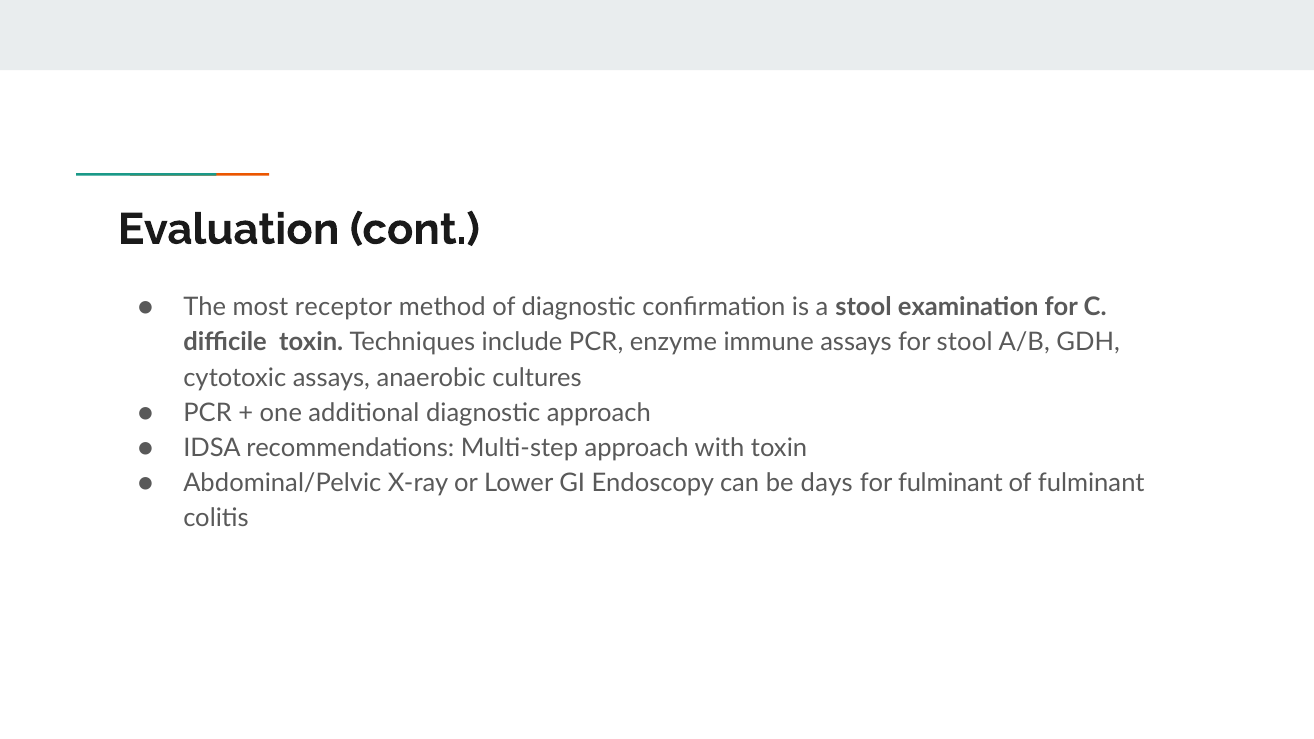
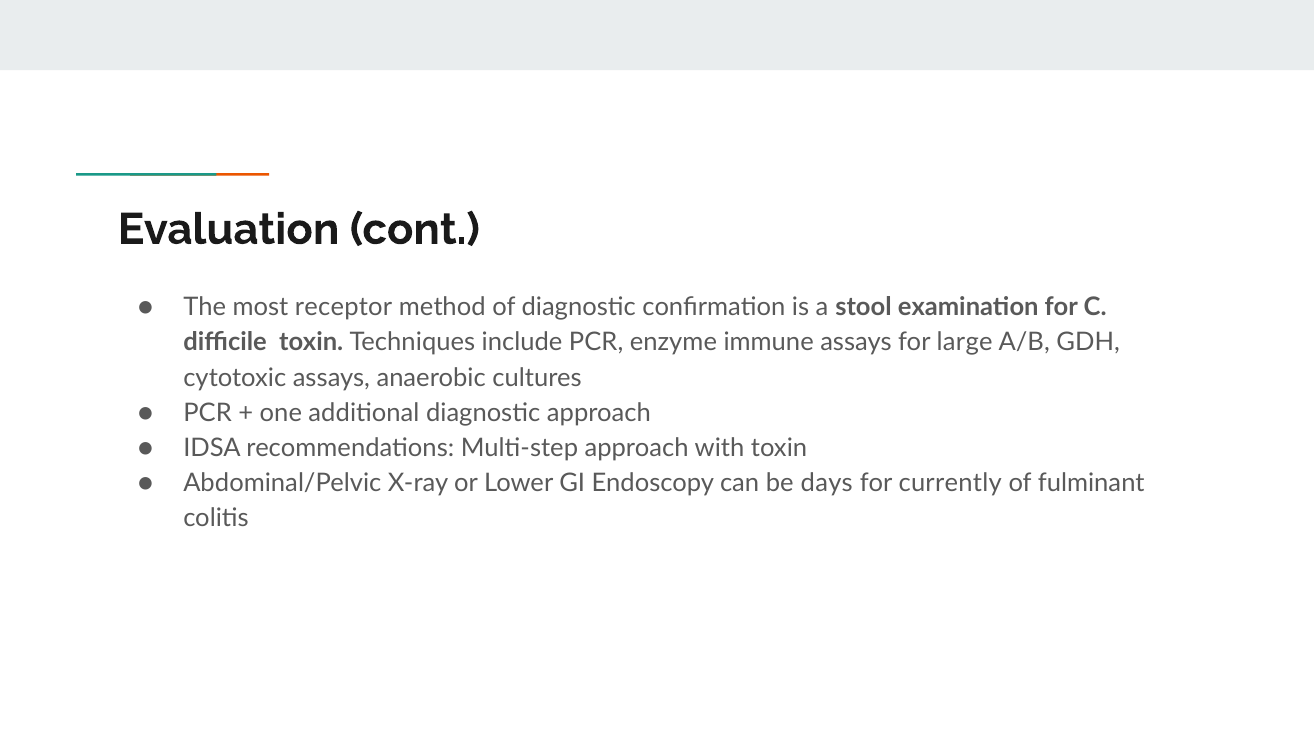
for stool: stool -> large (965, 343)
for fulminant: fulminant -> currently (950, 483)
